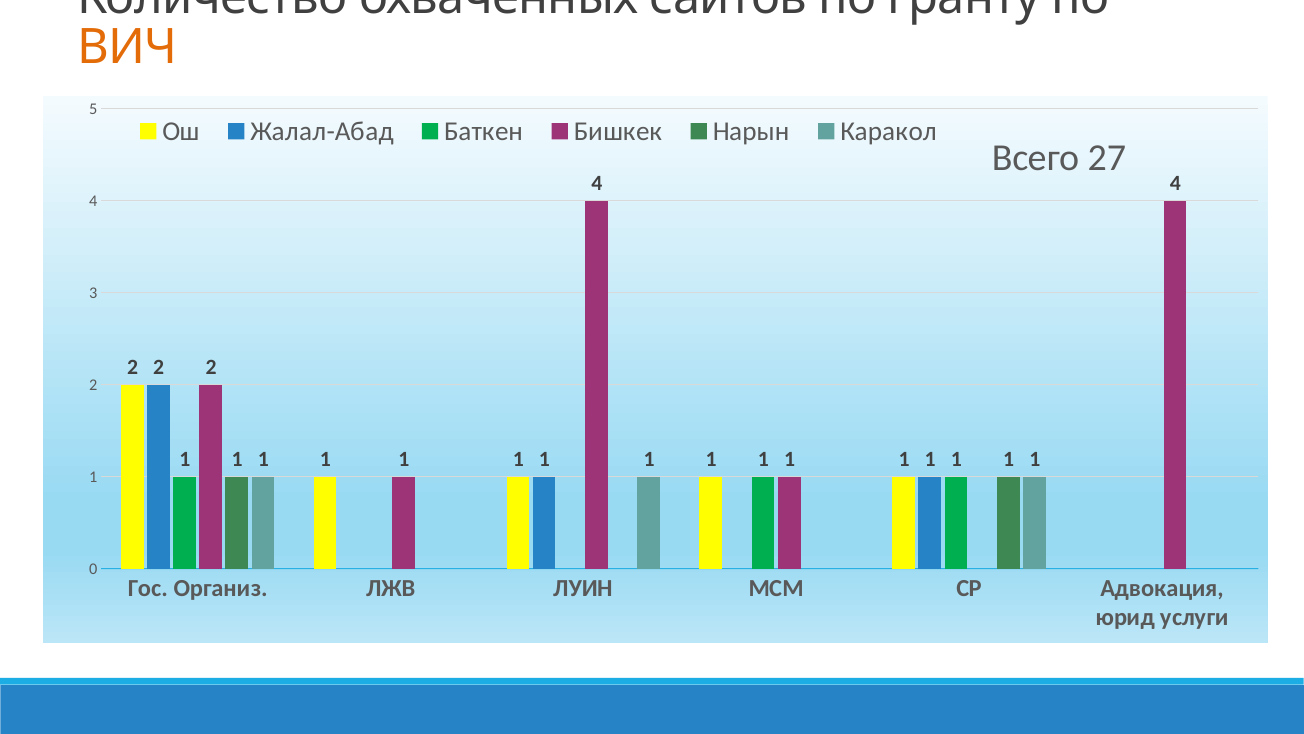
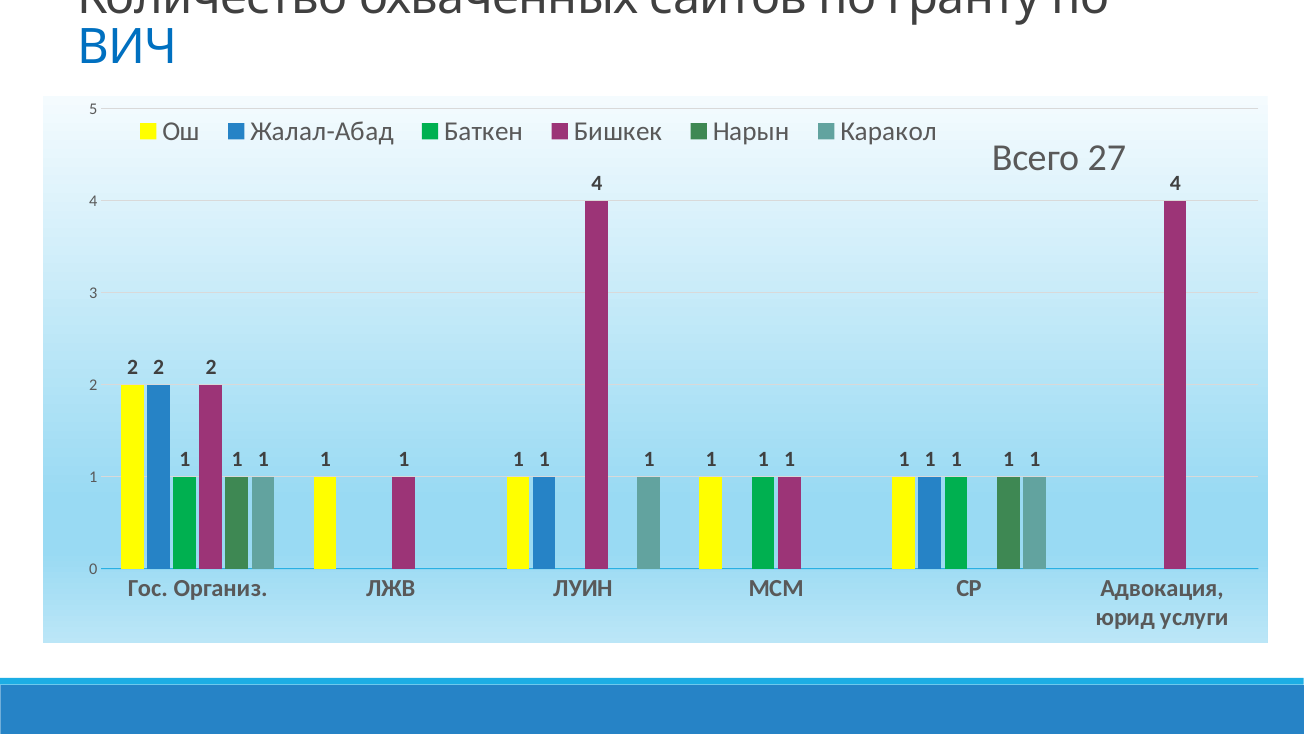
ВИЧ colour: orange -> blue (127, 48)
